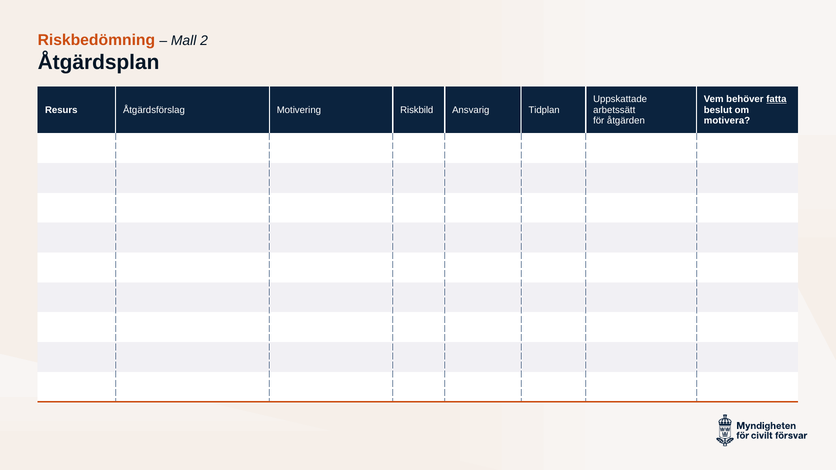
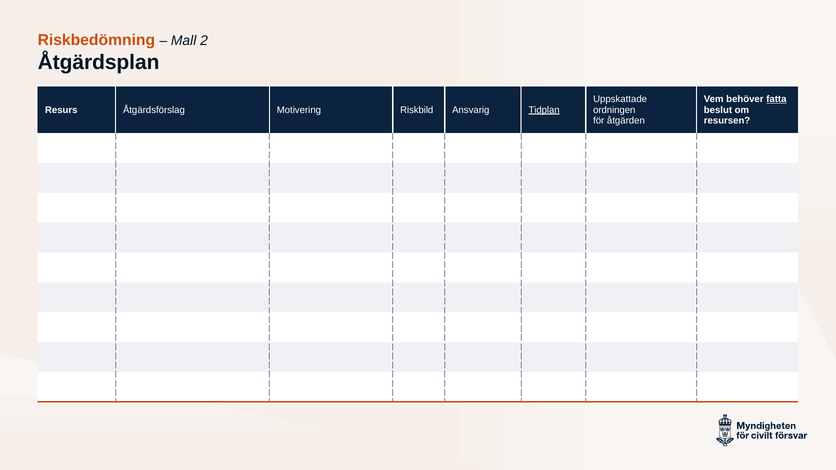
Tidplan underline: none -> present (544, 110)
arbetssätt: arbetssätt -> ordningen (614, 110)
motivera: motivera -> resursen (727, 121)
